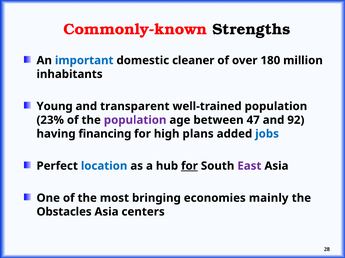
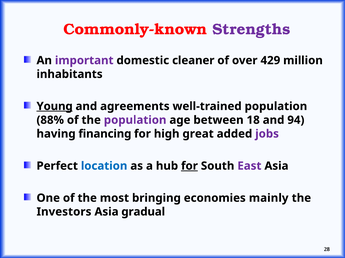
Strengths colour: black -> purple (251, 29)
important colour: blue -> purple (84, 61)
180: 180 -> 429 (270, 61)
Young underline: none -> present (55, 107)
transparent: transparent -> agreements (135, 107)
23%: 23% -> 88% (50, 120)
47: 47 -> 18 (253, 120)
92: 92 -> 94 (296, 120)
plans: plans -> great (198, 134)
jobs colour: blue -> purple (267, 134)
Obstacles: Obstacles -> Investors (64, 212)
centers: centers -> gradual (143, 212)
